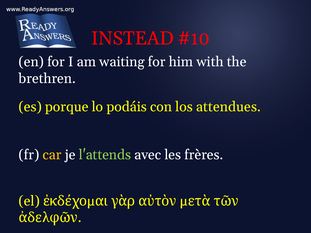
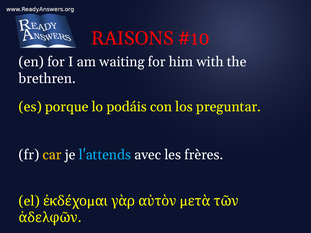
INSTEAD: INSTEAD -> RAISONS (132, 38)
attendues: attendues -> preguntar (229, 107)
l'attends colour: light green -> light blue (105, 155)
